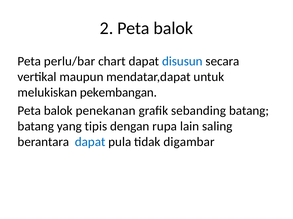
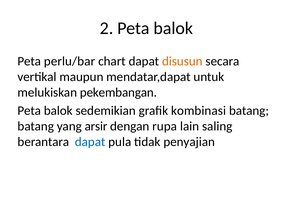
disusun colour: blue -> orange (182, 61)
penekanan: penekanan -> sedemikian (106, 111)
sebanding: sebanding -> kombinasi (199, 111)
tipis: tipis -> arsir (96, 127)
digambar: digambar -> penyajian (189, 142)
